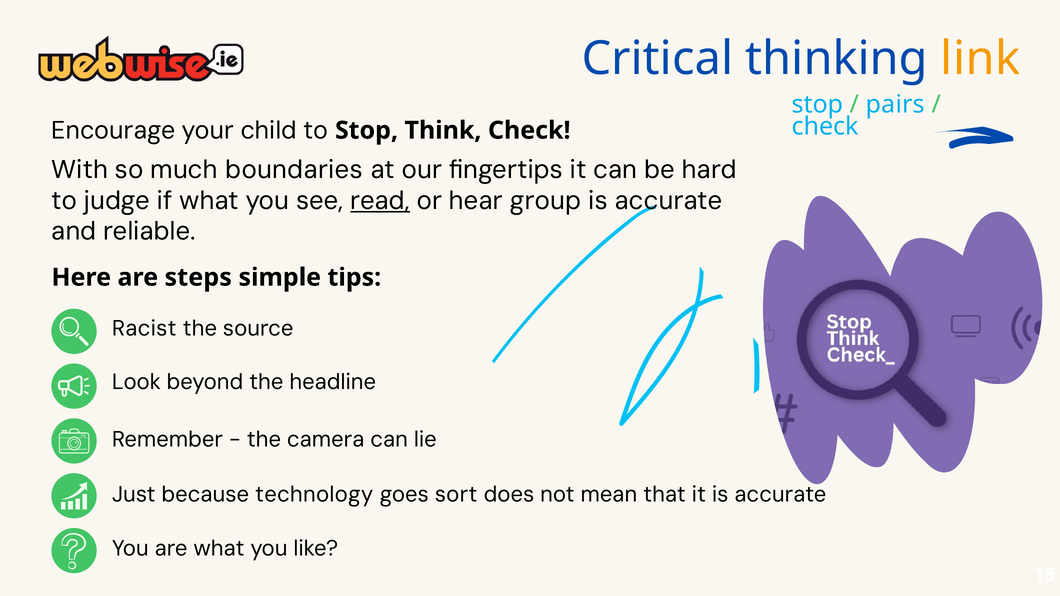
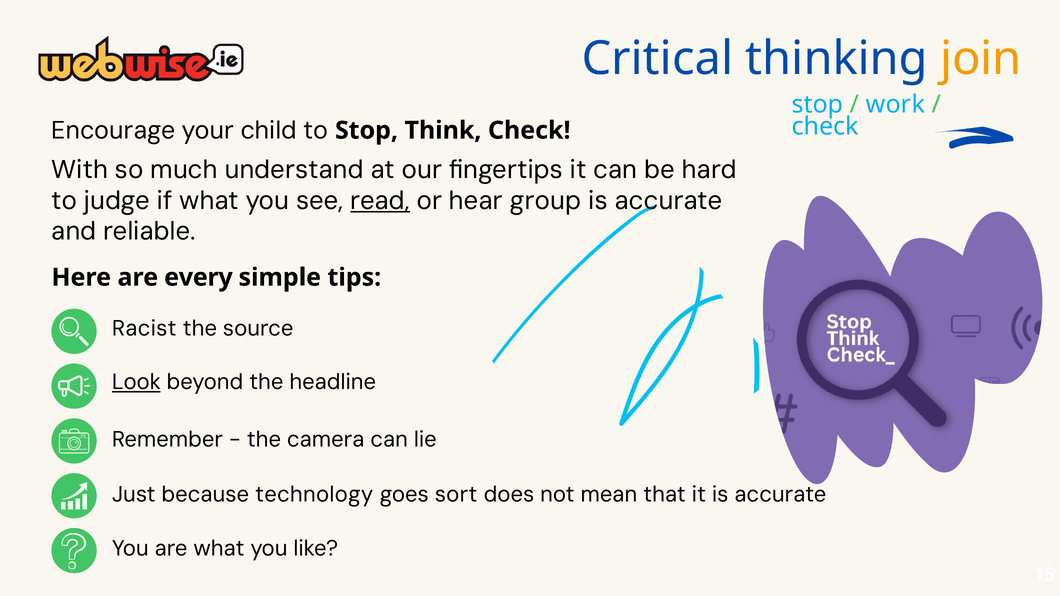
link: link -> join (981, 58)
pairs: pairs -> work (895, 104)
boundaries: boundaries -> understand (294, 170)
steps: steps -> every (198, 278)
Look underline: none -> present (136, 382)
